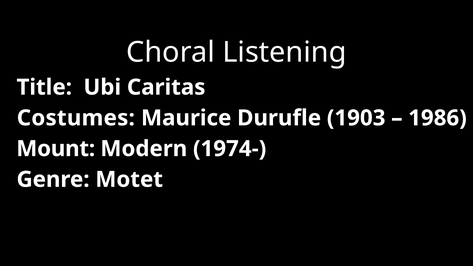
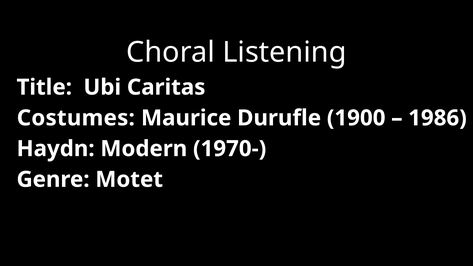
1903: 1903 -> 1900 (356, 118)
Mount: Mount -> Haydn (56, 149)
1974-: 1974- -> 1970- (230, 149)
